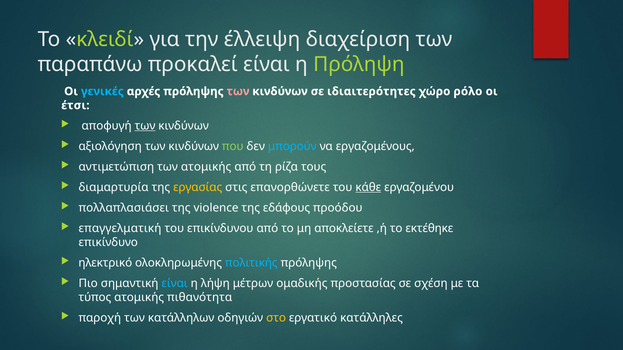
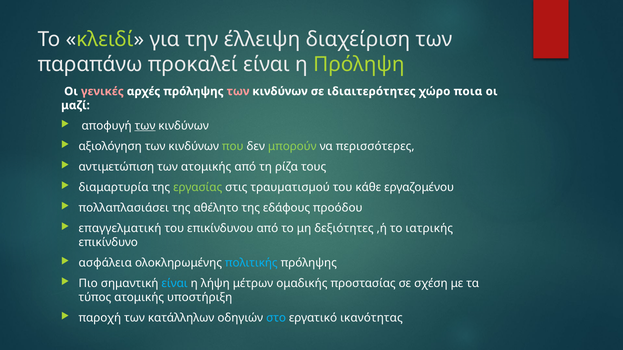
γενικές colour: light blue -> pink (102, 91)
ρόλο: ρόλο -> ποια (468, 91)
έτσι: έτσι -> μαζί (75, 105)
μπορούν colour: light blue -> light green (292, 147)
εργαζομένους: εργαζομένους -> περισσότερες (375, 147)
εργασίας colour: yellow -> light green (198, 188)
επανορθώνετε: επανορθώνετε -> τραυµατισµού (290, 188)
κάθε underline: present -> none (368, 188)
violence: violence -> αθέλητο (216, 208)
αποκλείετε: αποκλείετε -> δεξιότητες (344, 229)
εκτέθηκε: εκτέθηκε -> ιατρικής (429, 229)
ηλεκτρικό: ηλεκτρικό -> ασφάλεια (105, 263)
πιθανότητα: πιθανότητα -> υποστήριξη (200, 298)
στο colour: yellow -> light blue (276, 318)
κατάλληλες: κατάλληλες -> ικανότητας (371, 318)
